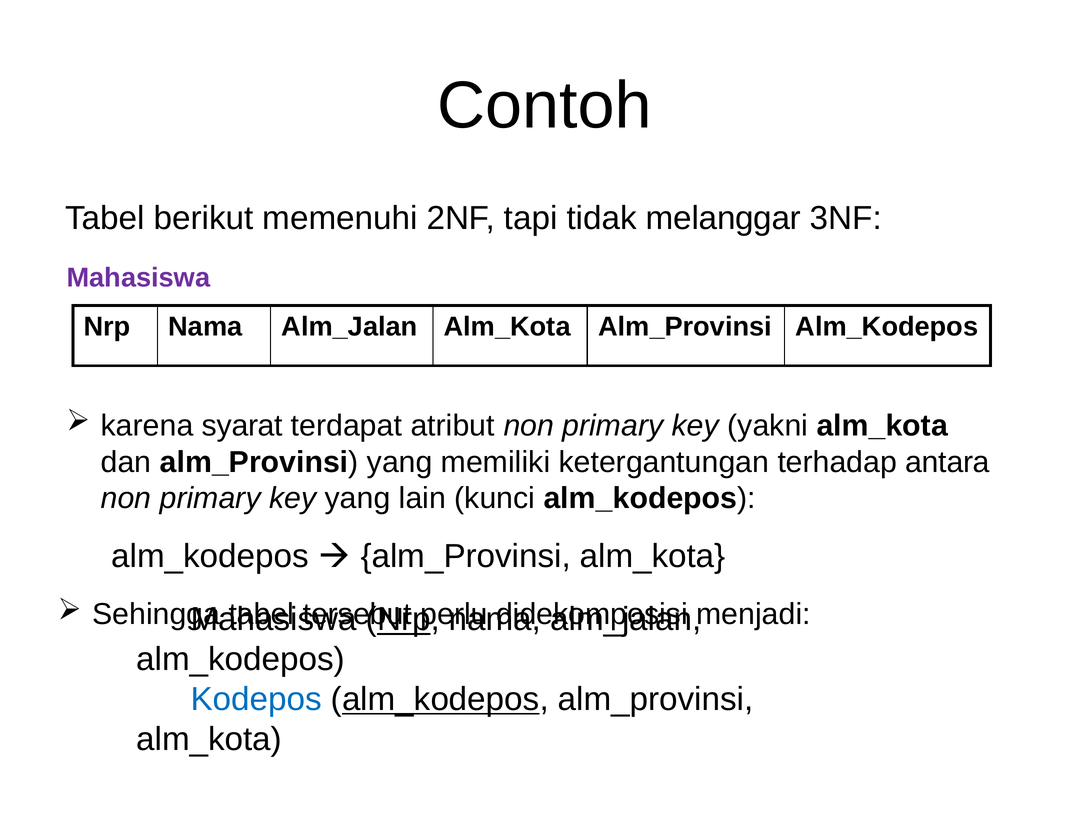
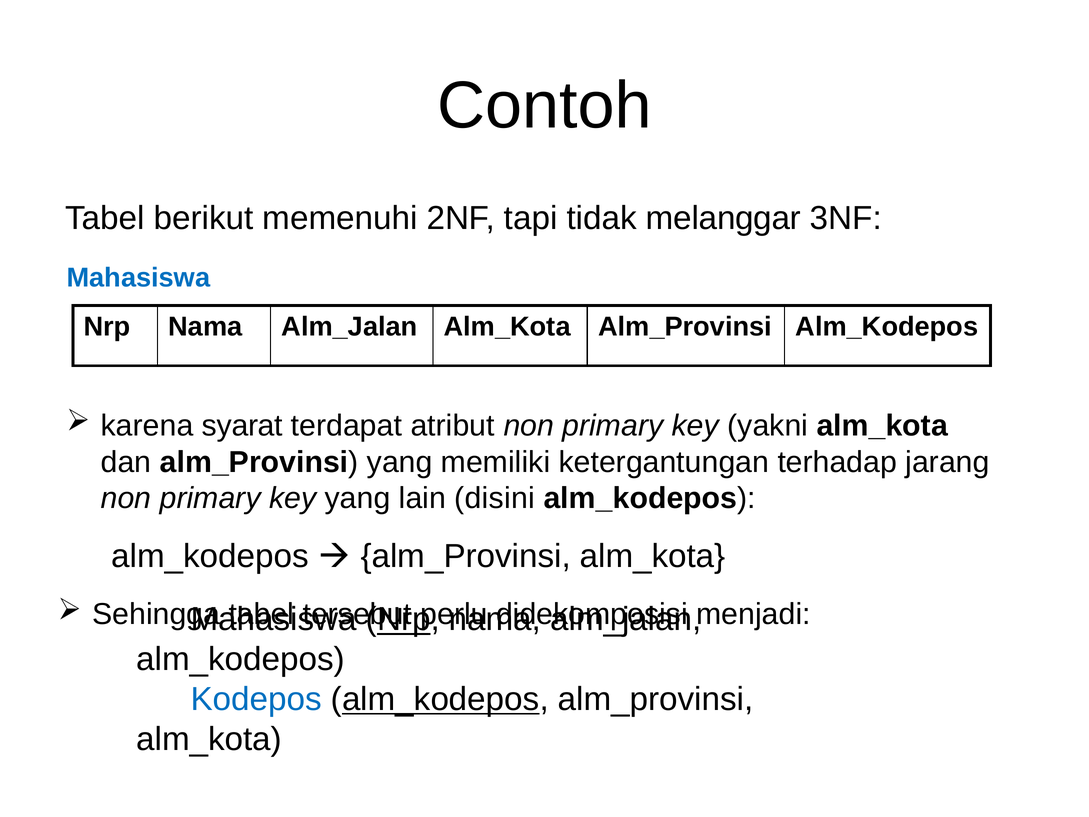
Mahasiswa colour: purple -> blue (138, 278)
antara: antara -> jarang (947, 462)
kunci: kunci -> disini (495, 498)
